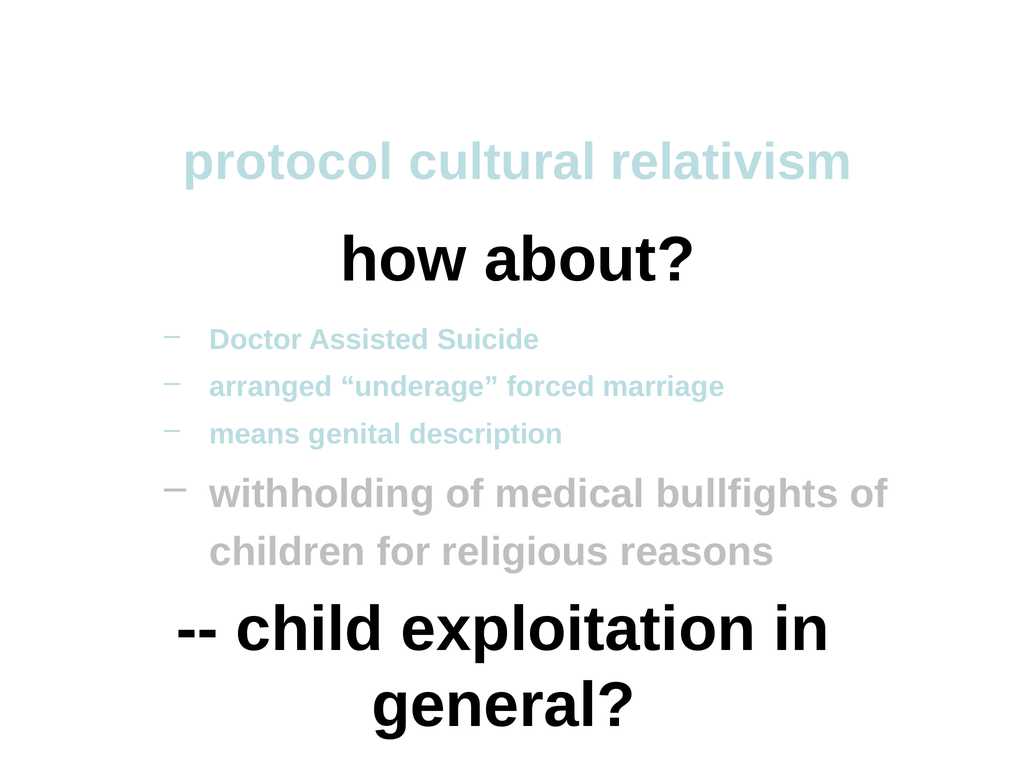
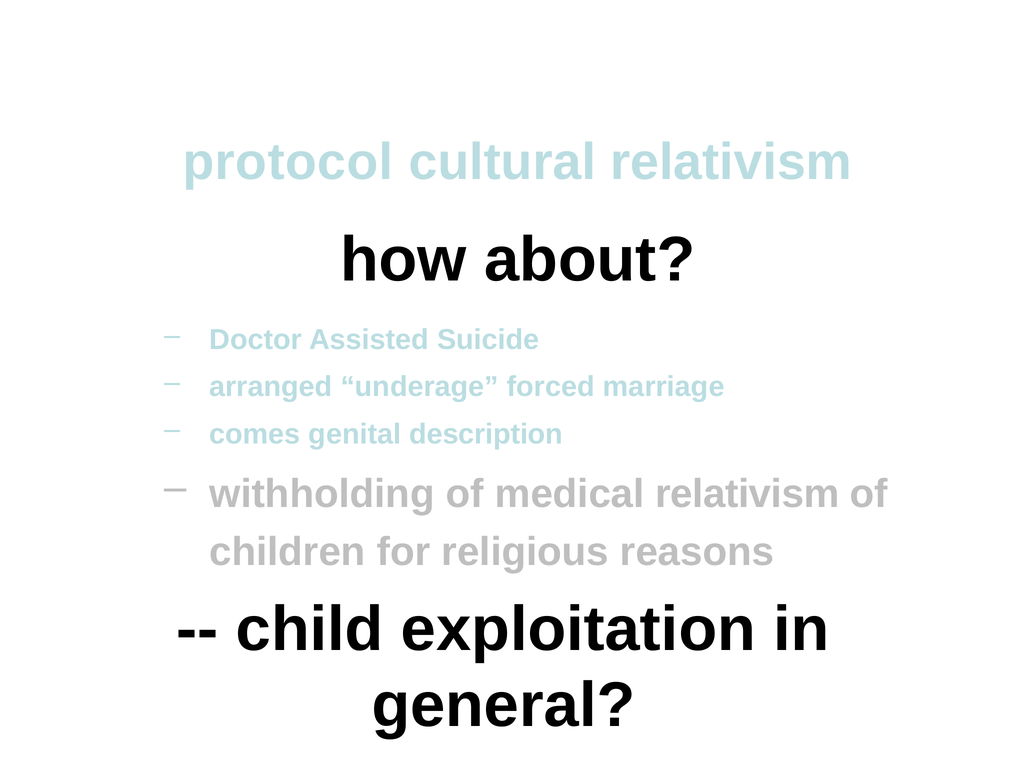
means: means -> comes (255, 434)
medical bullfights: bullfights -> relativism (747, 494)
